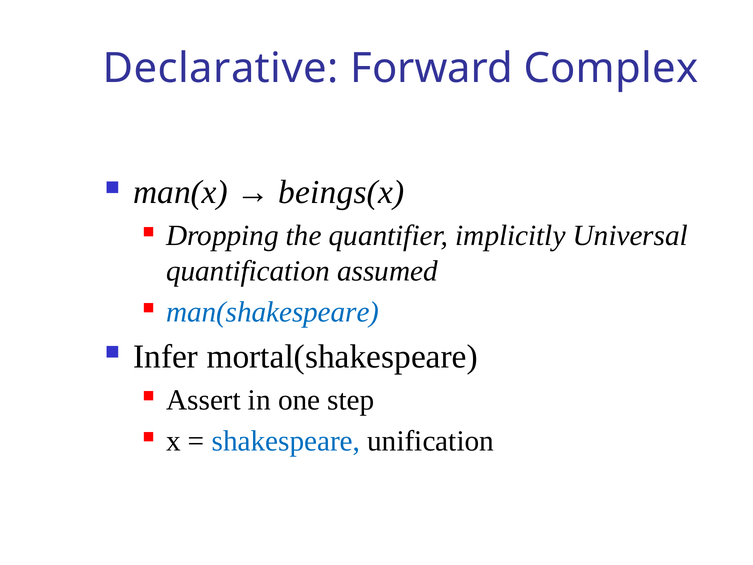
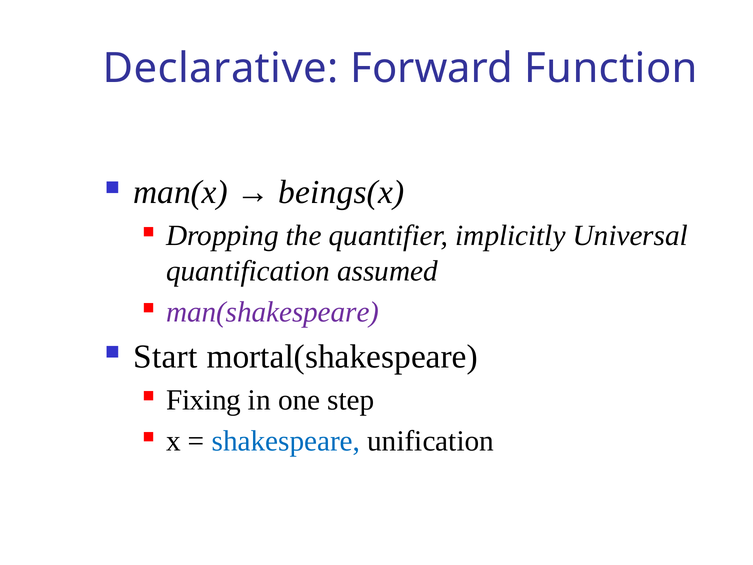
Complex: Complex -> Function (611, 68)
man(shakespeare colour: blue -> purple (273, 312)
Infer: Infer -> Start (165, 356)
Assert: Assert -> Fixing (204, 400)
